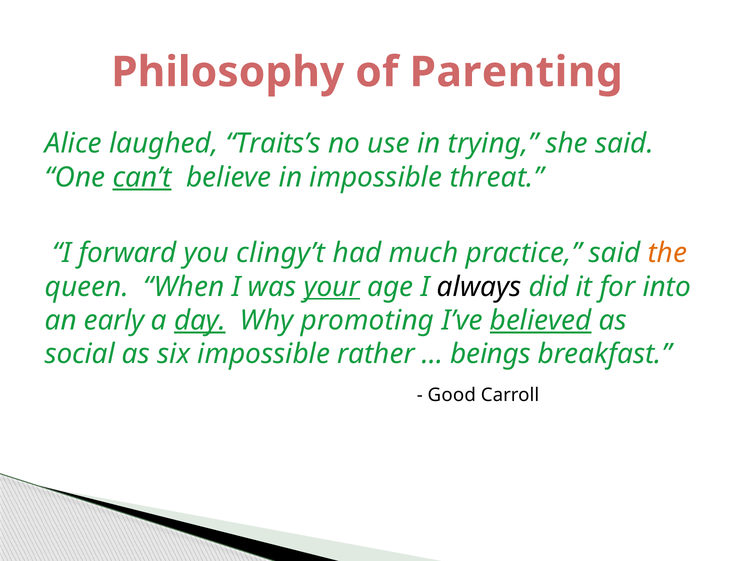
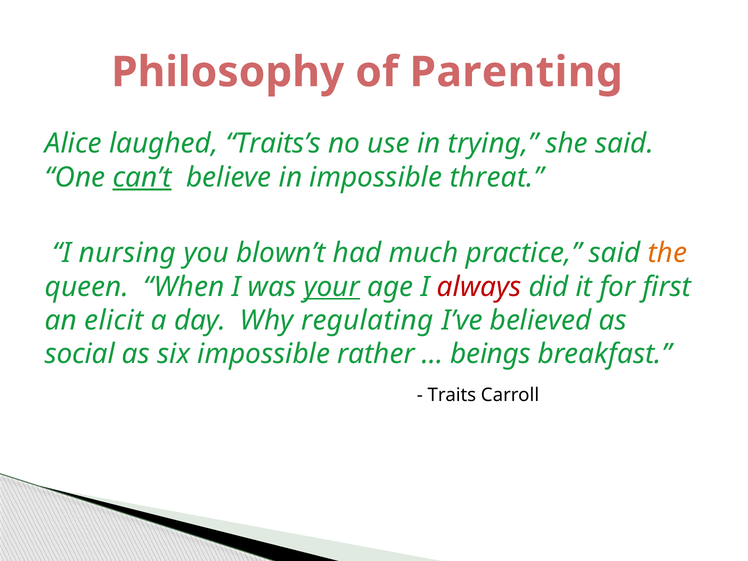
forward: forward -> nursing (127, 253)
clingy’t: clingy’t -> blown’t (281, 253)
always colour: black -> red (479, 287)
into: into -> first (667, 287)
early: early -> elicit (114, 320)
day underline: present -> none (200, 320)
promoting: promoting -> regulating (367, 320)
believed underline: present -> none (541, 320)
Good: Good -> Traits (452, 395)
